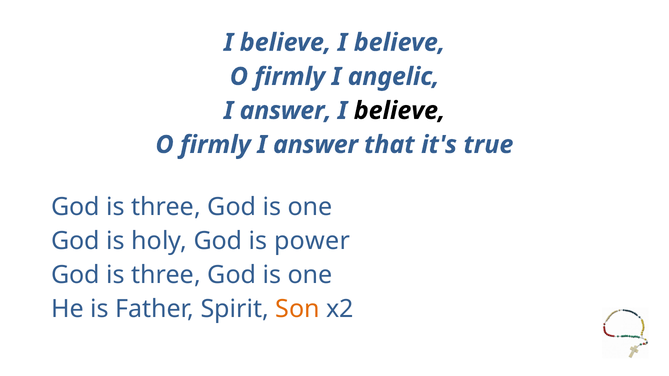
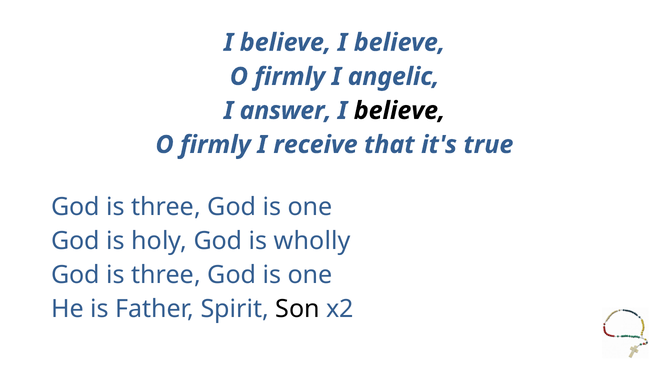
firmly I answer: answer -> receive (316, 145)
power: power -> wholly (312, 241)
Son colour: orange -> black (298, 309)
